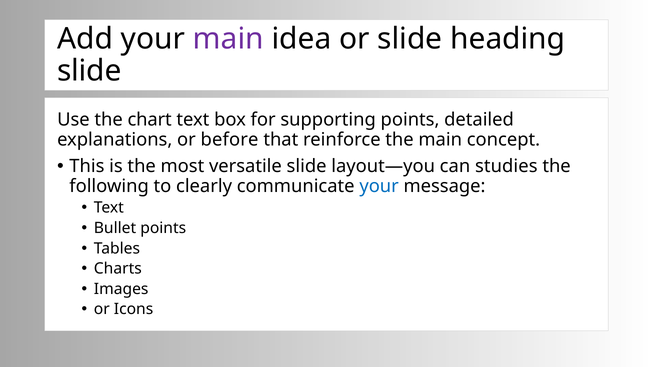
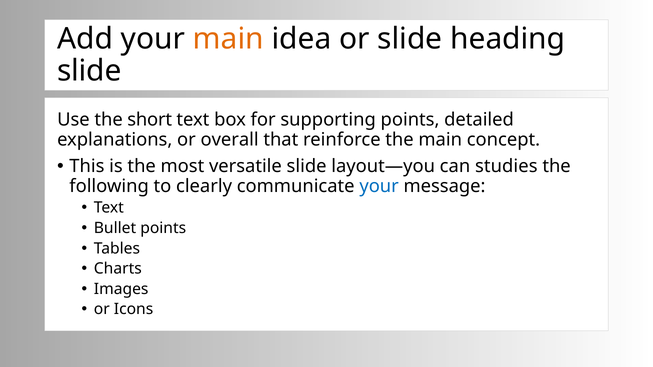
main colour: purple -> orange (228, 39)
chart: chart -> short (150, 120)
before: before -> overall (230, 140)
